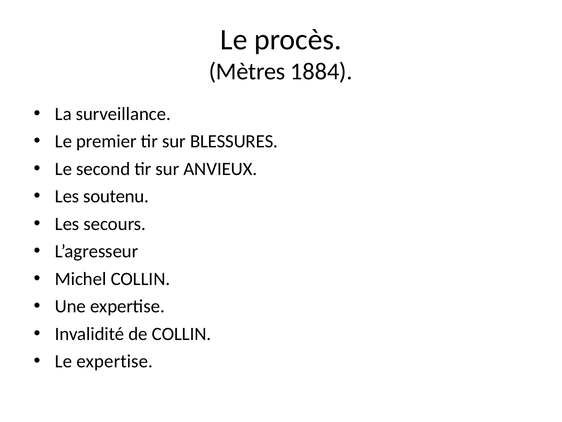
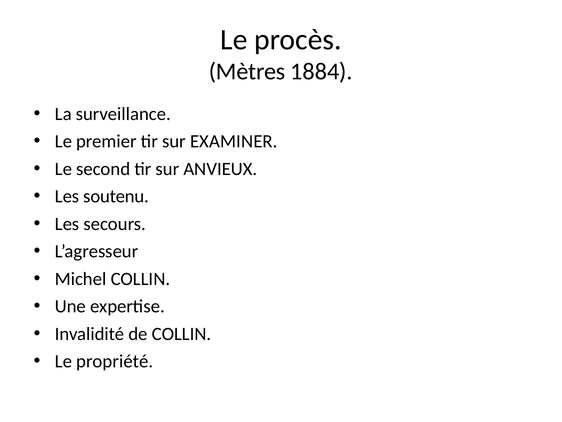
BLESSURES: BLESSURES -> EXAMINER (234, 141)
Le expertise: expertise -> propriété (115, 361)
